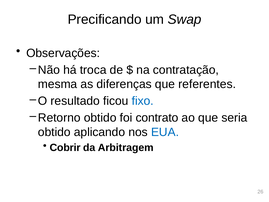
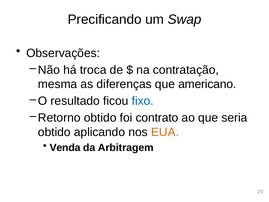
referentes: referentes -> americano (207, 84)
EUA colour: blue -> orange (165, 132)
Cobrir: Cobrir -> Venda (65, 147)
